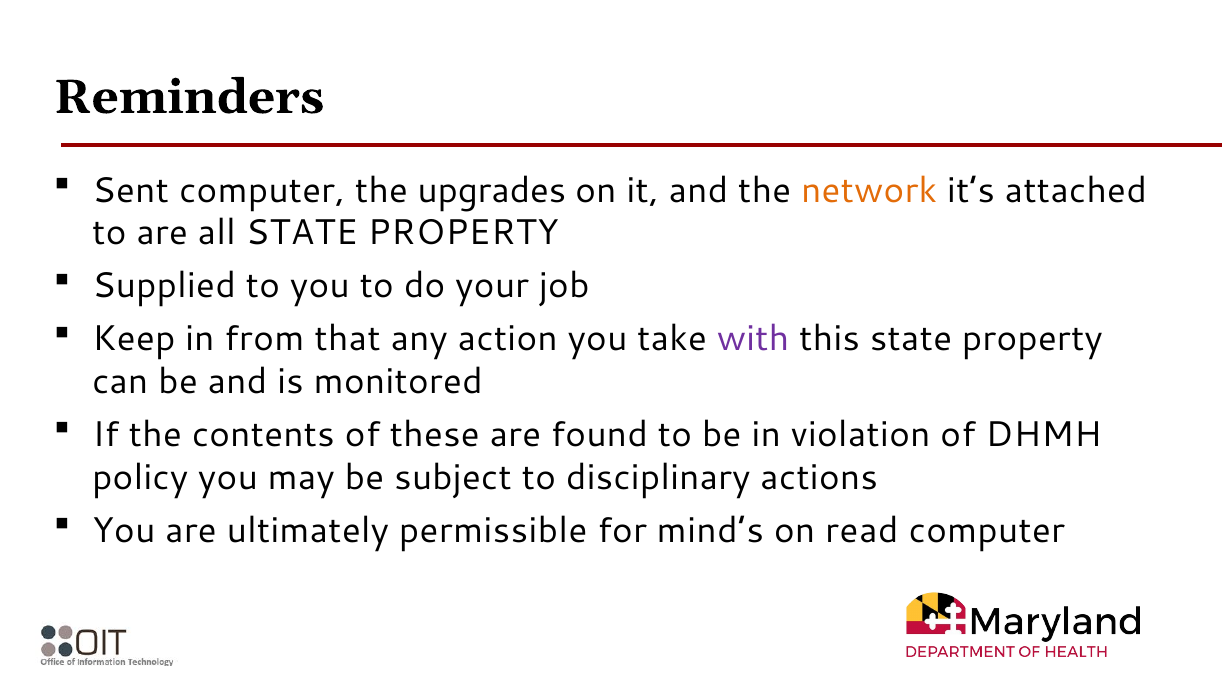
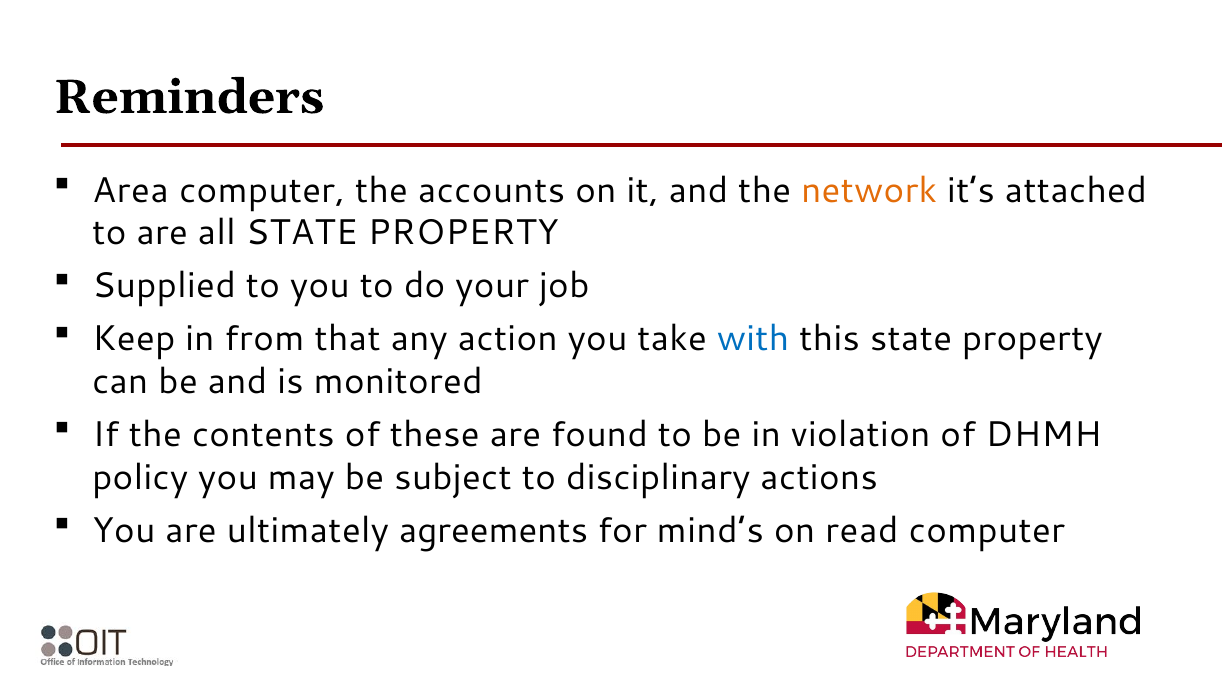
Sent: Sent -> Area (131, 190)
upgrades: upgrades -> accounts (492, 190)
with colour: purple -> blue (753, 339)
permissible: permissible -> agreements (494, 530)
